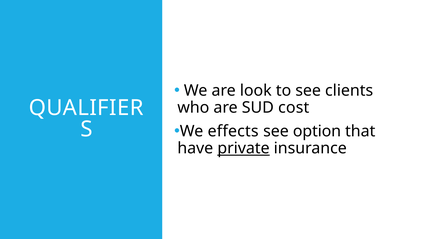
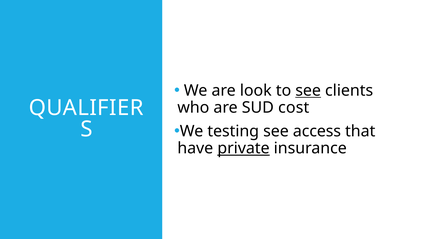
see underline: none -> present (308, 90)
effects: effects -> testing (233, 131)
option: option -> access (317, 131)
